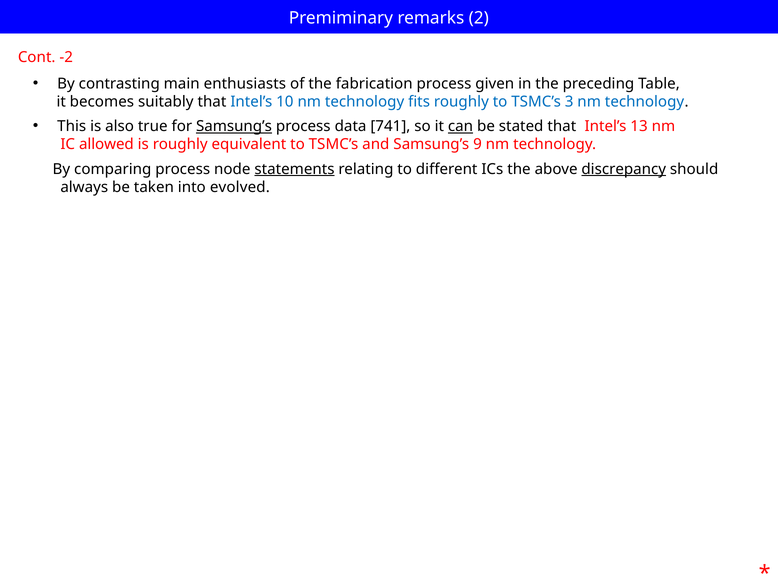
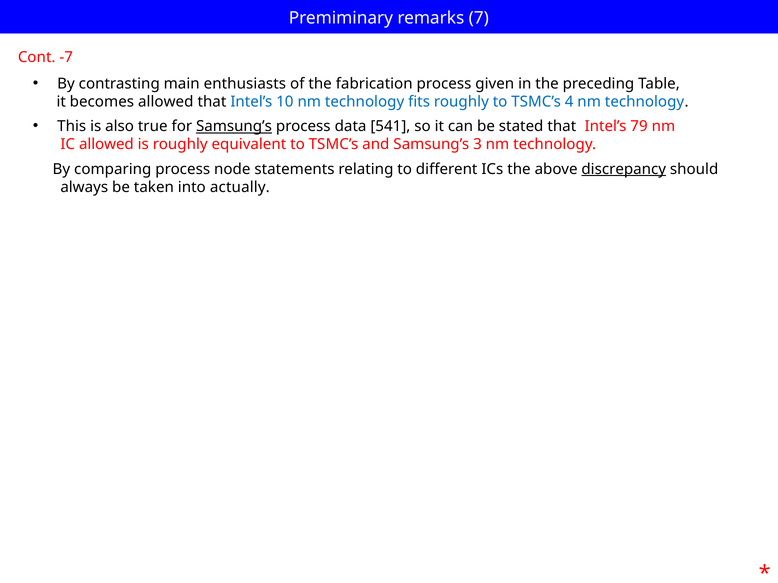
2: 2 -> 7 (479, 18)
-2: -2 -> -7 (66, 57)
becomes suitably: suitably -> allowed (166, 102)
3: 3 -> 4 (569, 102)
741: 741 -> 541 (390, 126)
can underline: present -> none (461, 126)
13: 13 -> 79 (639, 126)
9: 9 -> 3 (477, 145)
statements underline: present -> none (294, 169)
evolved: evolved -> actually (240, 187)
